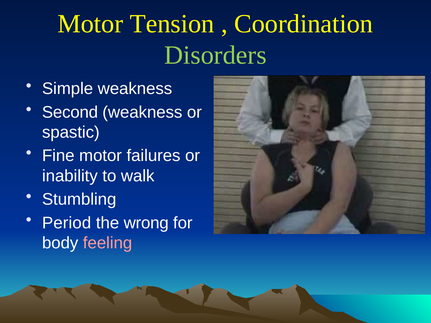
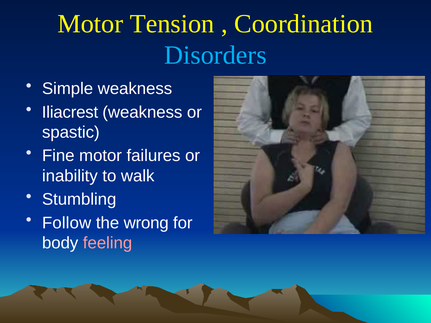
Disorders colour: light green -> light blue (215, 55)
Second: Second -> Iliacrest (70, 112)
Period: Period -> Follow (67, 223)
